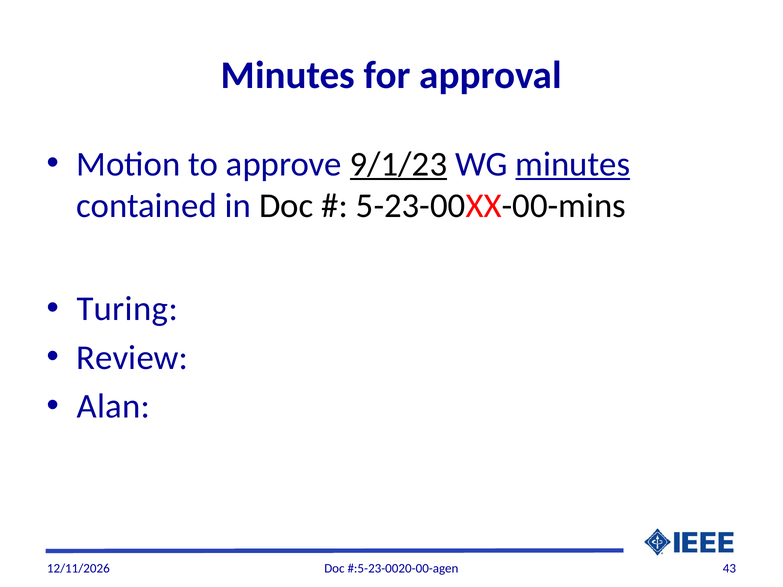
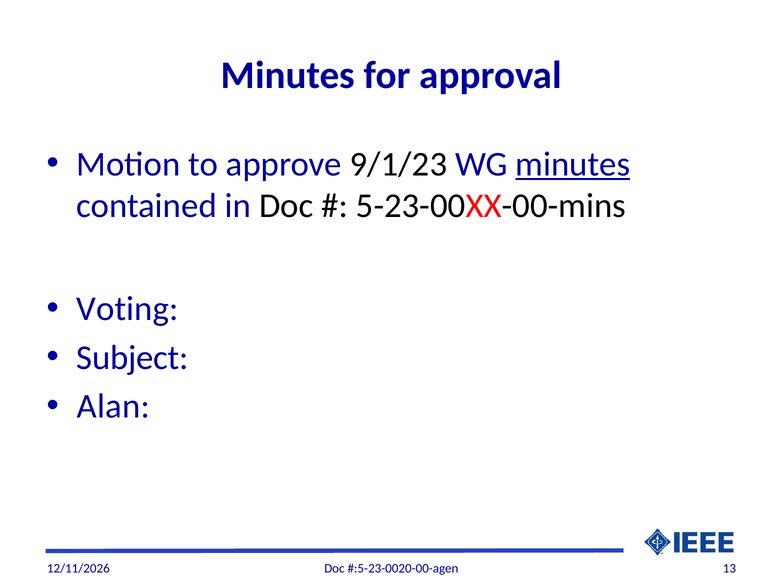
9/1/23 underline: present -> none (398, 164)
Turing: Turing -> Voting (127, 309)
Review: Review -> Subject (132, 358)
43: 43 -> 13 (729, 569)
